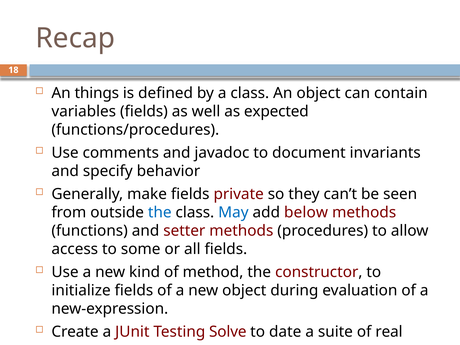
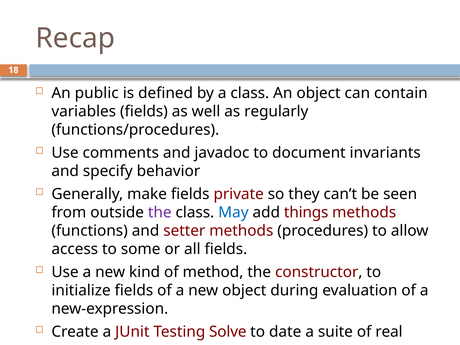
things: things -> public (97, 93)
expected: expected -> regularly (276, 111)
the colour: blue -> purple (160, 212)
below: below -> things (306, 212)
